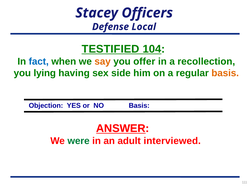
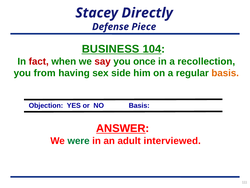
Officers: Officers -> Directly (147, 13)
Local: Local -> Piece (144, 27)
TESTIFIED: TESTIFIED -> BUSINESS (111, 49)
fact colour: blue -> red (39, 61)
say colour: orange -> red (103, 61)
offer: offer -> once (144, 61)
lying: lying -> from (45, 73)
